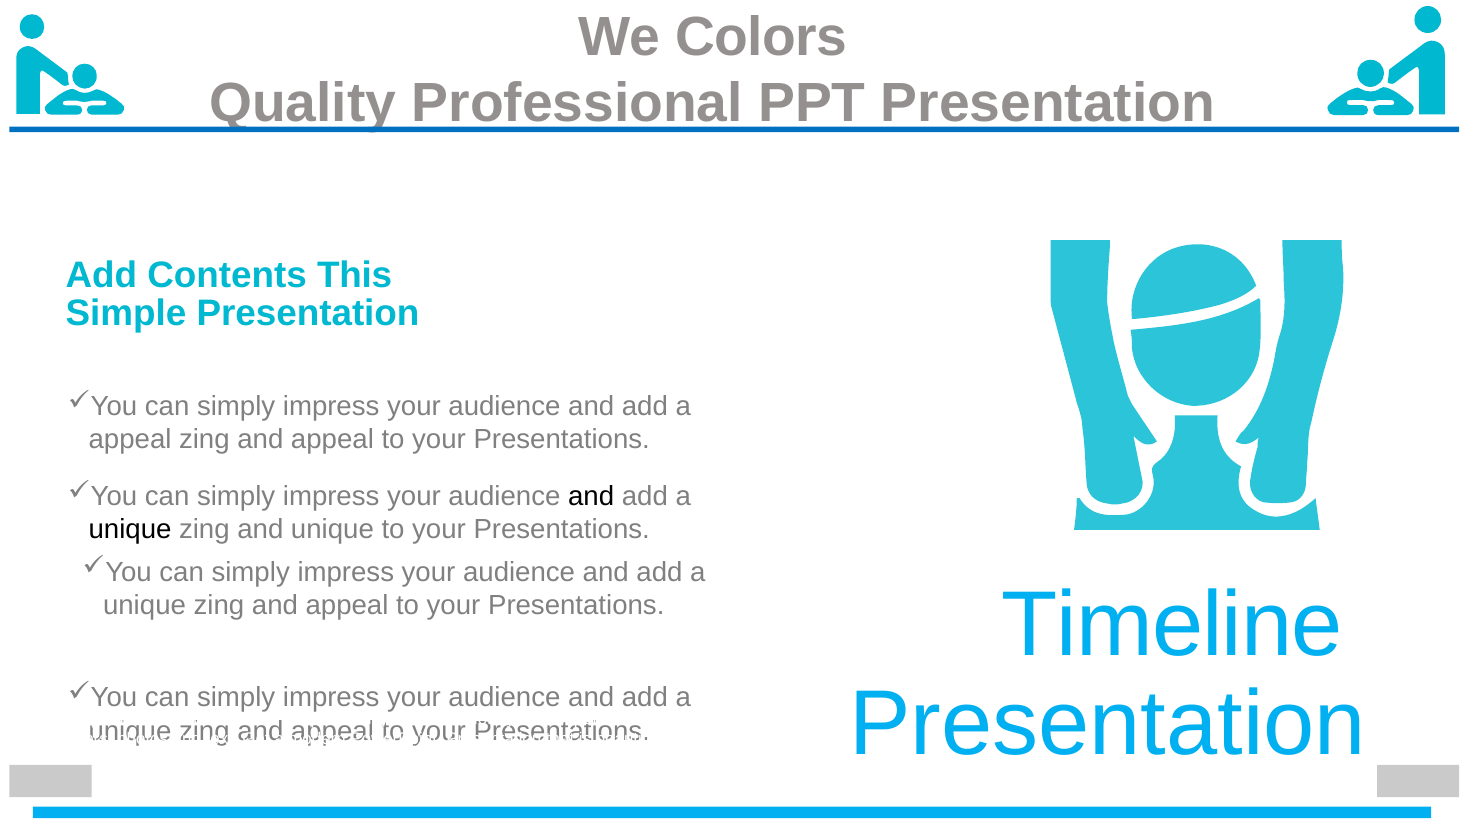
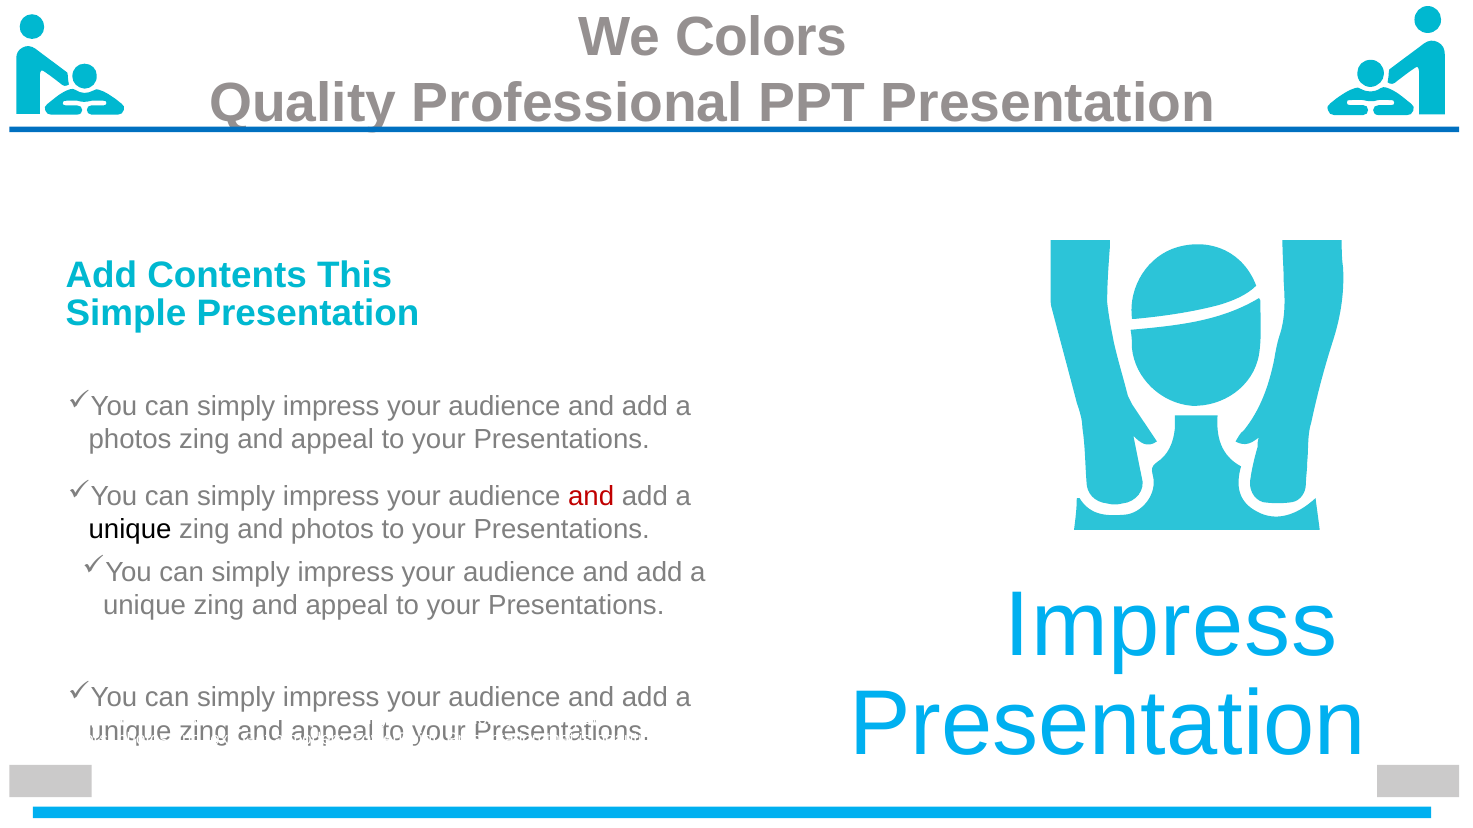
appeal: appeal -> photos (130, 440)
and colour: black -> red (591, 497)
and unique: unique -> photos (332, 530)
Timeline: Timeline -> Impress (1171, 625)
